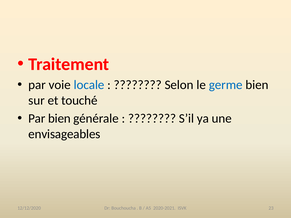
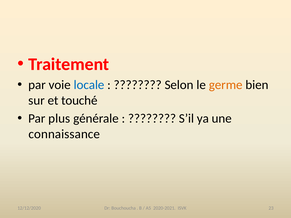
germe colour: blue -> orange (226, 85)
Par bien: bien -> plus (59, 119)
envisageables: envisageables -> connaissance (64, 134)
